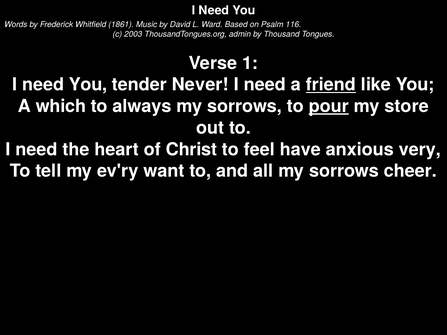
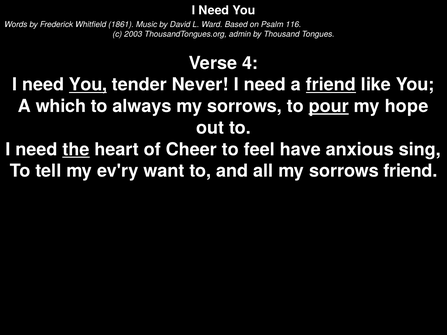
1: 1 -> 4 (250, 63)
You underline: none -> present (88, 85)
store: store -> hope (407, 106)
the underline: none -> present (76, 150)
Christ: Christ -> Cheer (191, 150)
very: very -> sing (420, 150)
sorrows cheer: cheer -> friend (410, 171)
